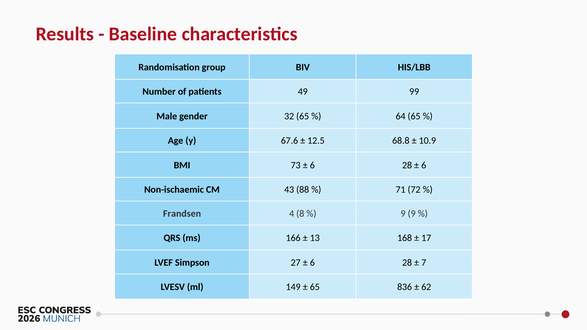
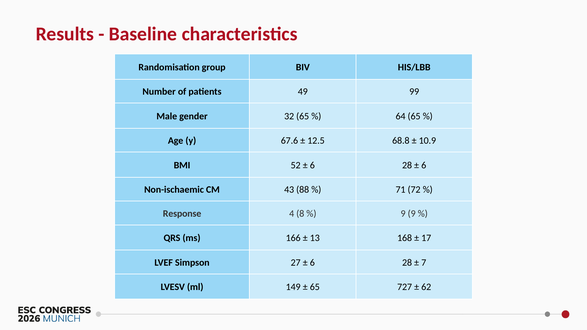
73: 73 -> 52 (296, 165)
Frandsen: Frandsen -> Response (182, 214)
836: 836 -> 727 (405, 287)
